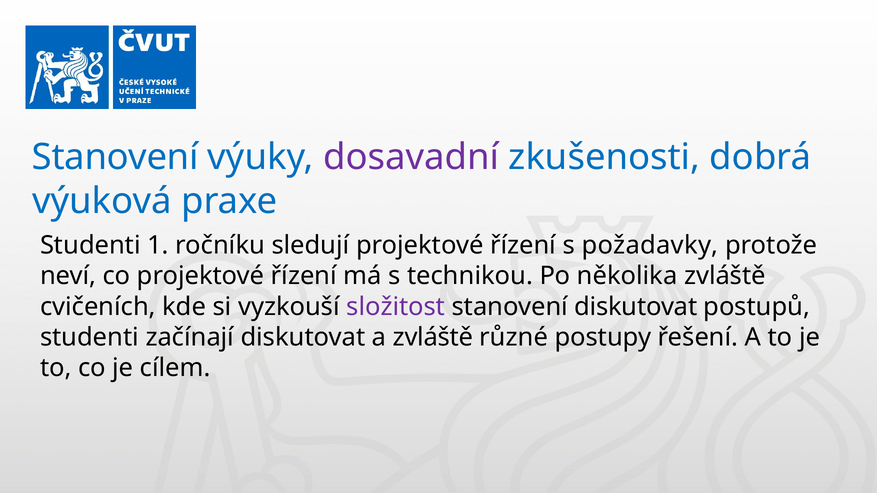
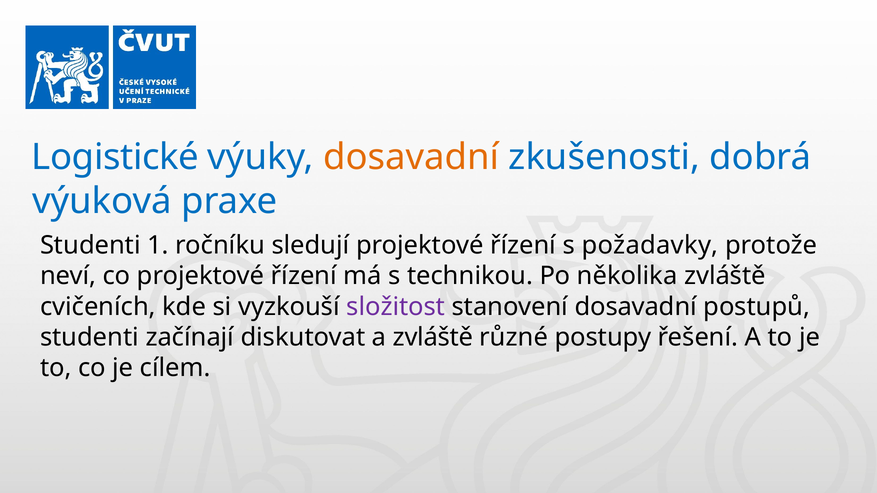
Stanovení: Stanovení -> Logistické (115, 157)
dosavadní colour: purple -> orange (411, 157)
stanovení diskutovat: diskutovat -> dosavadní (636, 307)
